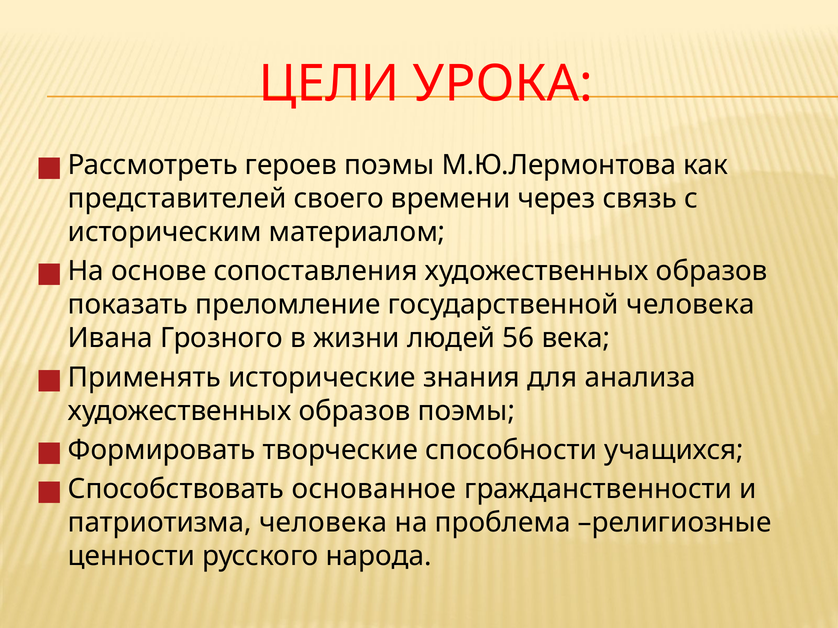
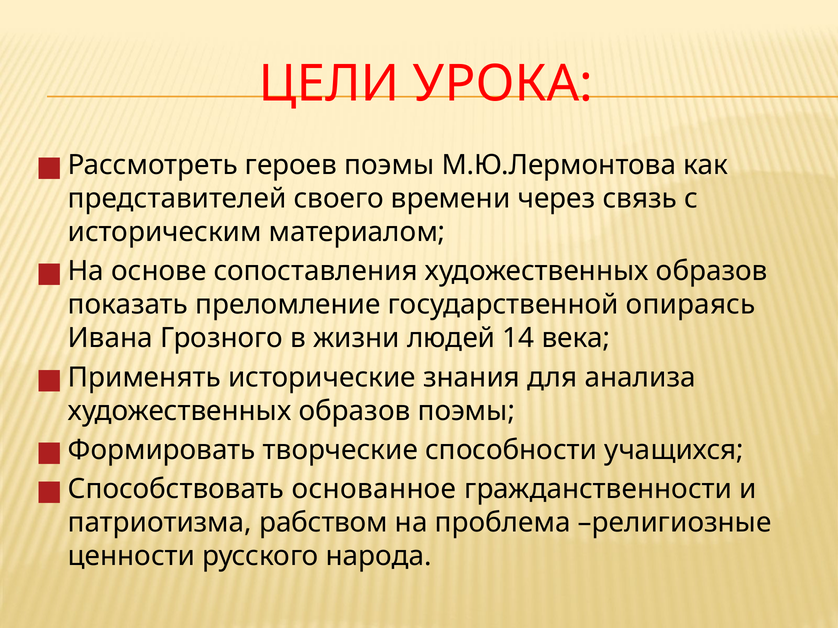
государственной человека: человека -> опираясь (691, 305)
56: 56 -> 14 (518, 339)
патриотизма человека: человека -> рабством (324, 523)
